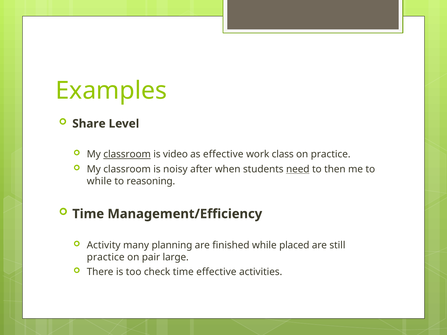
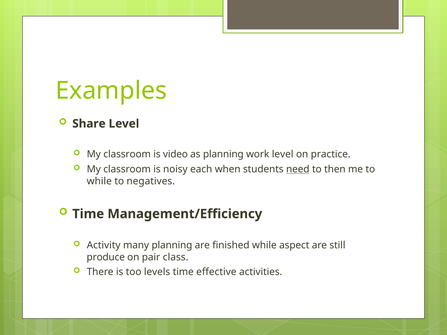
classroom underline: present -> none (127, 154)
as effective: effective -> planning (223, 154)
work class: class -> level (283, 154)
after: after -> each (201, 169)
reasoning: reasoning -> negatives (151, 181)
placed: placed -> aspect (294, 245)
practice: practice -> produce (106, 257)
large: large -> class (176, 257)
check: check -> levels (157, 272)
